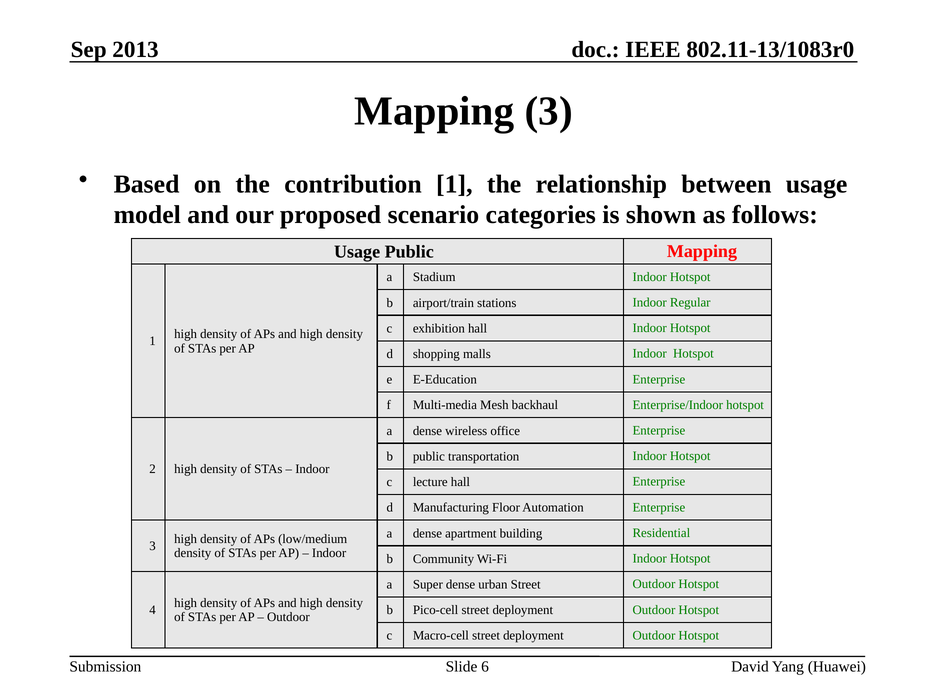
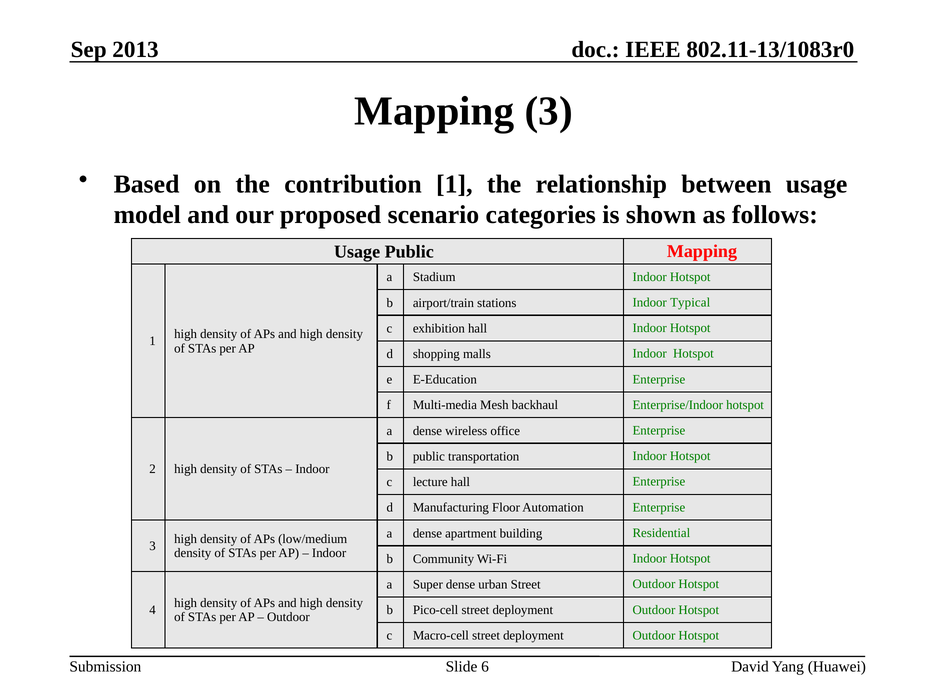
Regular: Regular -> Typical (690, 303)
